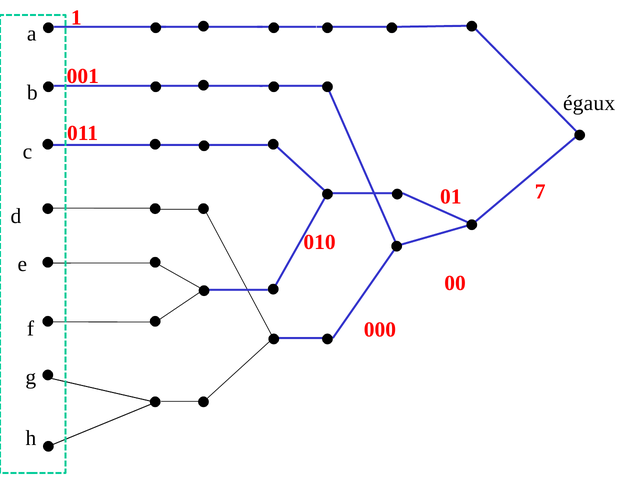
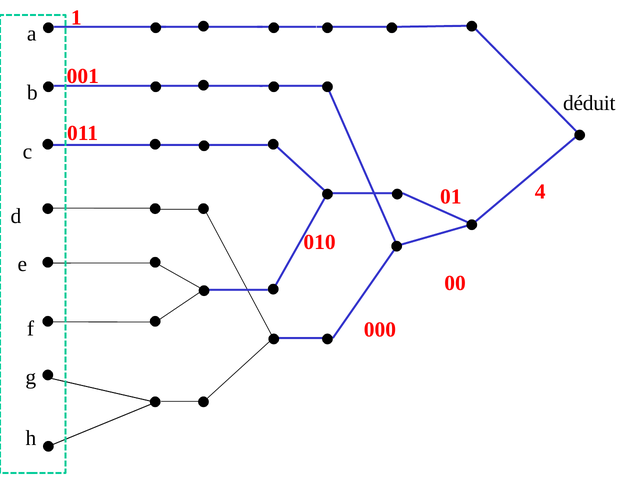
égaux: égaux -> déduit (589, 103)
7: 7 -> 4 (540, 192)
